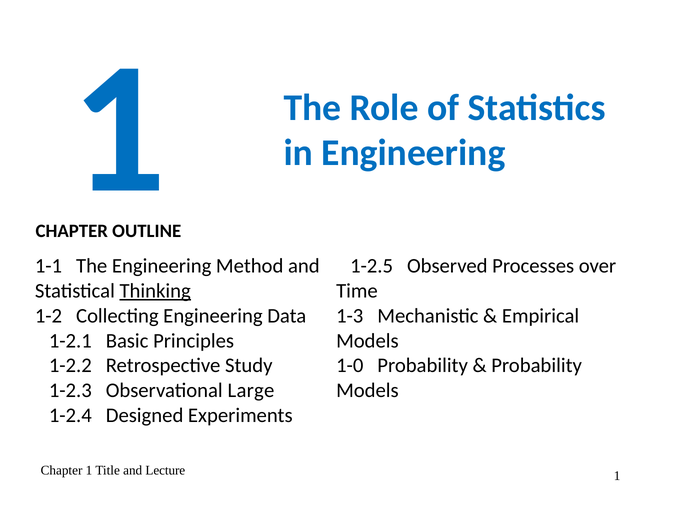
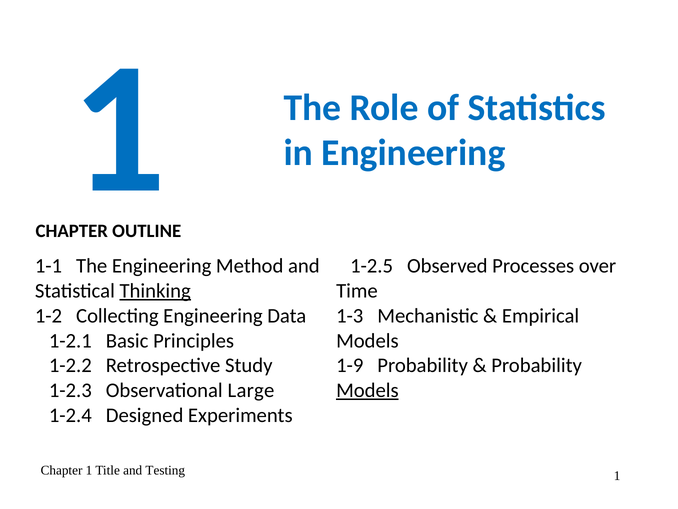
1-0: 1-0 -> 1-9 (350, 365)
Models underline: none -> present (367, 390)
Lecture: Lecture -> Testing (165, 470)
